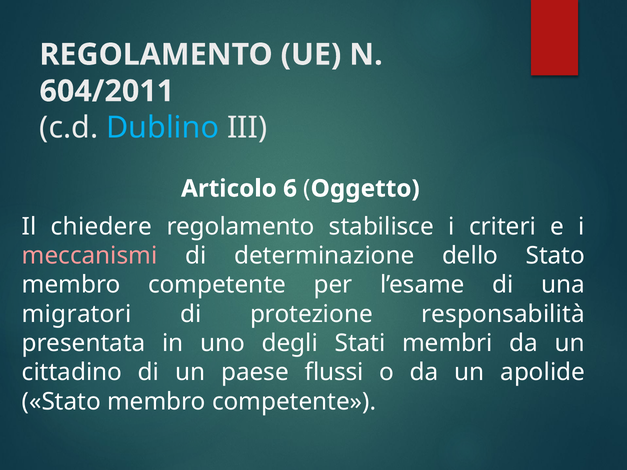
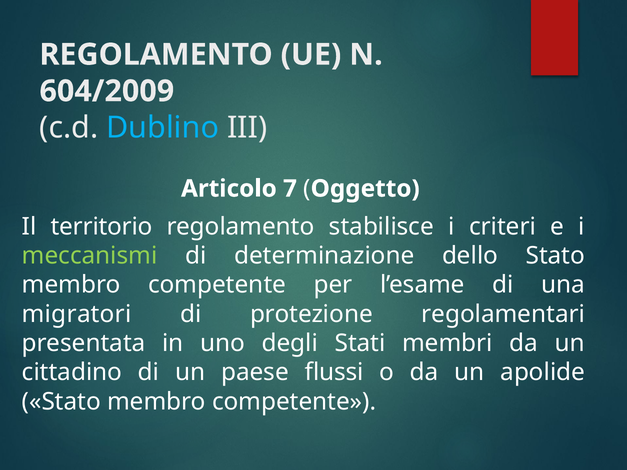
604/2011: 604/2011 -> 604/2009 (107, 91)
6: 6 -> 7 (290, 189)
chiedere: chiedere -> territorio (102, 227)
meccanismi colour: pink -> light green (90, 256)
responsabilità: responsabilità -> regolamentari (503, 314)
